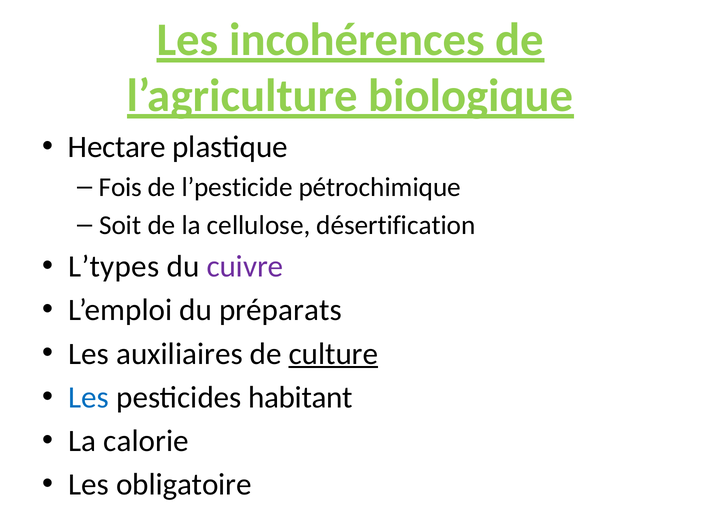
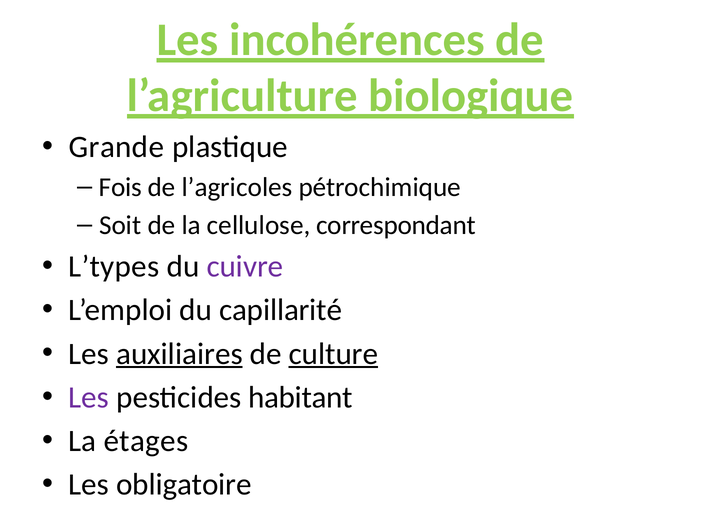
Hectare: Hectare -> Grande (117, 147)
l’pesticide: l’pesticide -> l’agricoles (237, 187)
désertification: désertification -> correspondant (396, 225)
préparats: préparats -> capillarité (281, 311)
auxiliaires underline: none -> present (179, 354)
Les colour: blue -> purple (89, 398)
calorie: calorie -> étages (146, 442)
